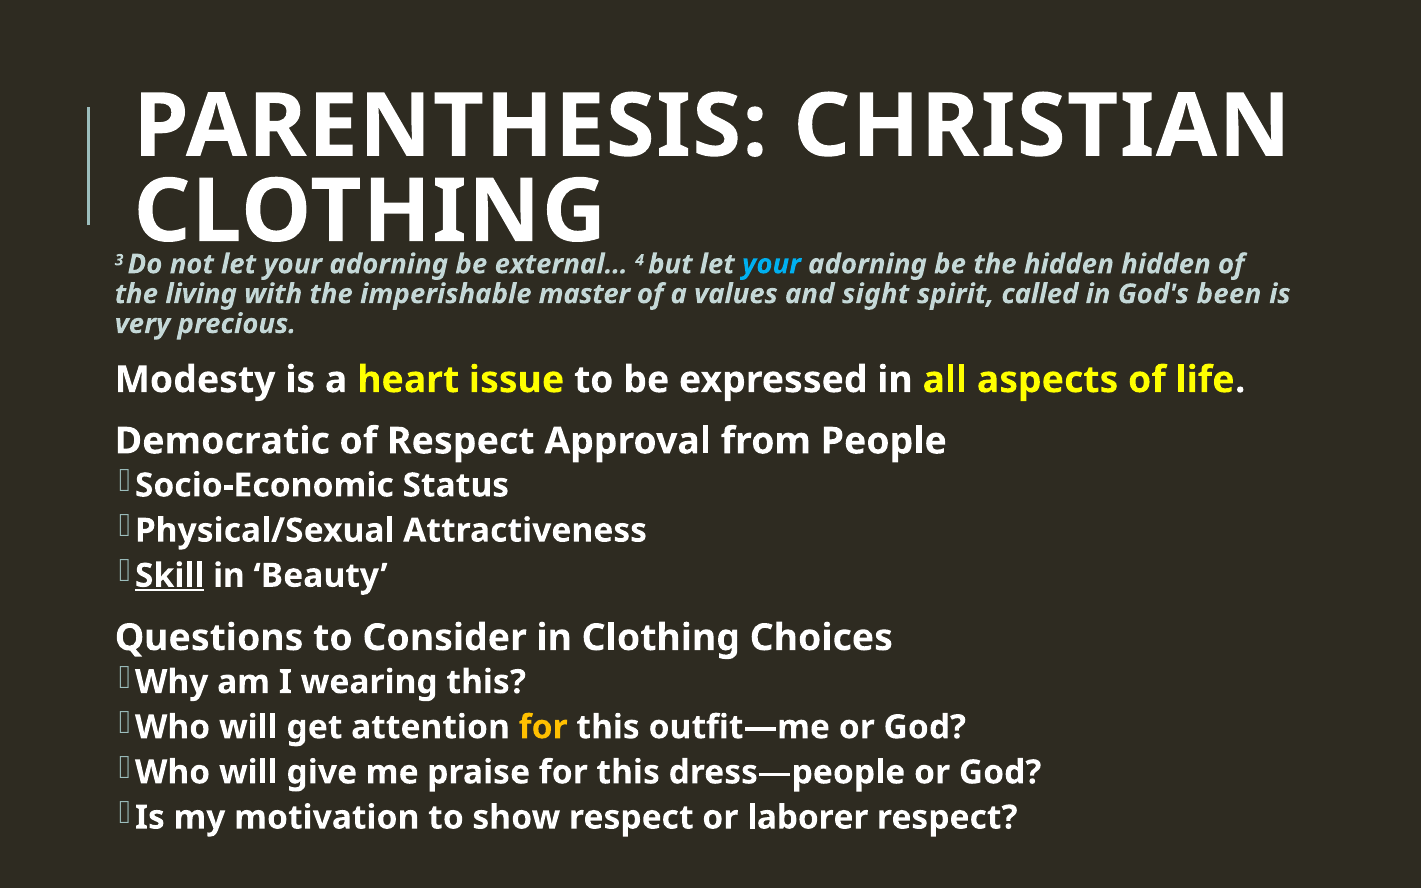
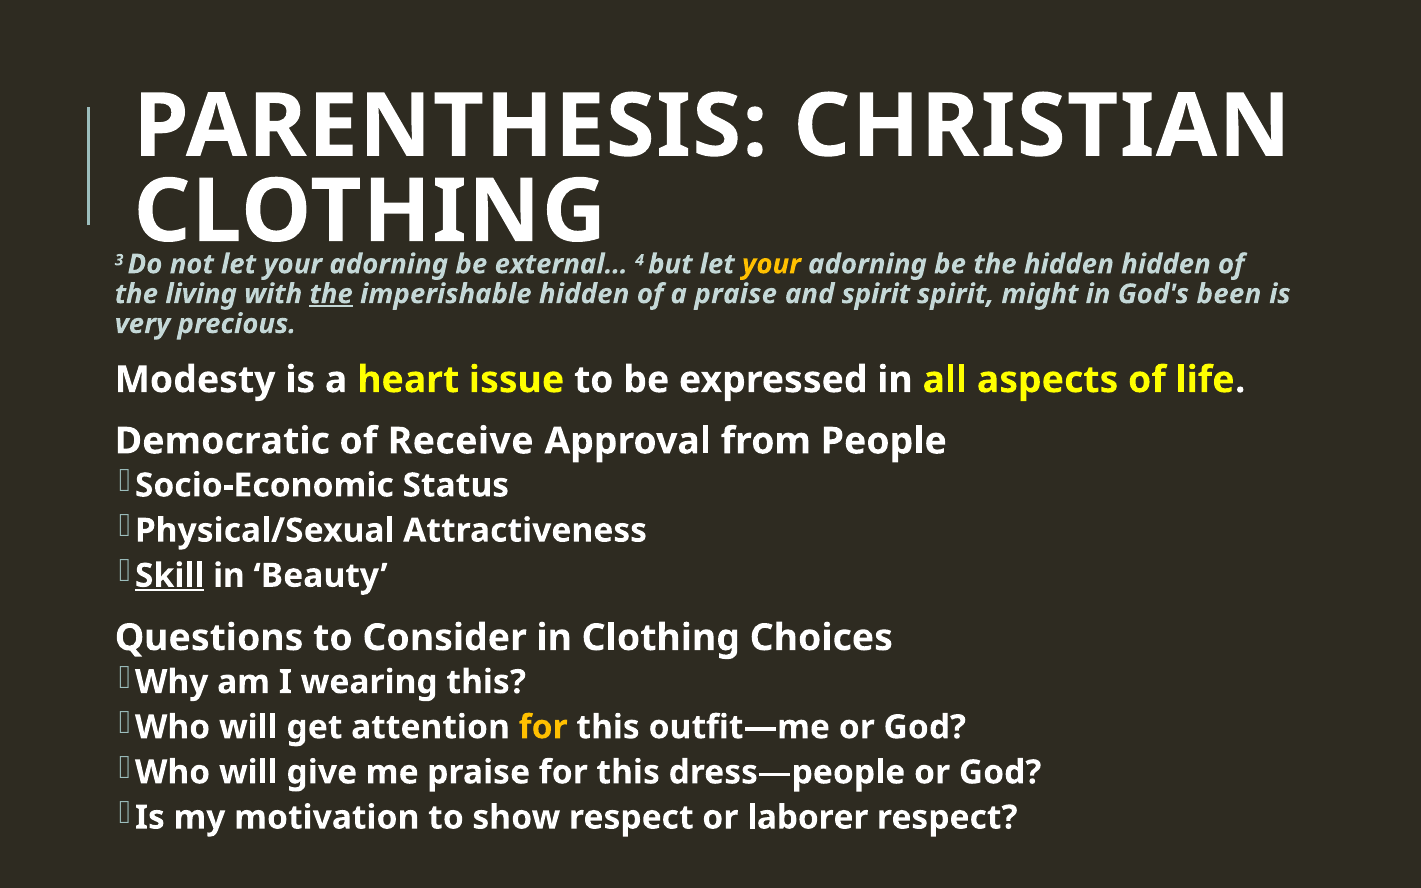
your colour: light blue -> yellow (771, 264)
the underline: none -> present (331, 294)
imperishable master: master -> hidden (584, 294)
a values: values -> praise (736, 294)
and sight: sight -> spirit (876, 294)
called: called -> might (1040, 294)
of Respect: Respect -> Receive (461, 441)
